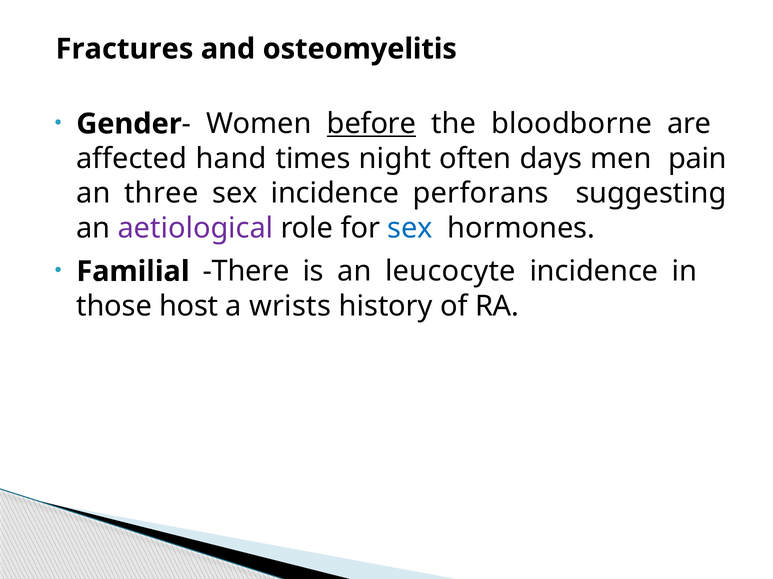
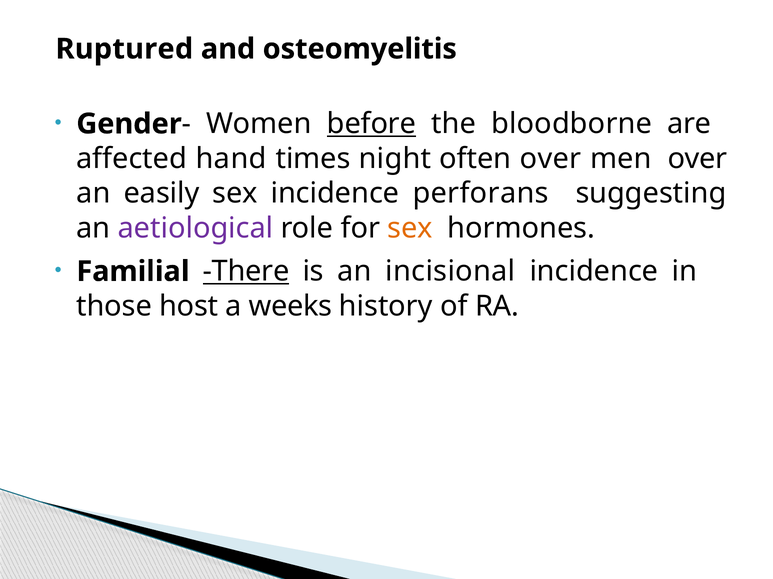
Fractures: Fractures -> Ruptured (124, 49)
often days: days -> over (551, 159)
men pain: pain -> over (697, 159)
three: three -> easily (161, 194)
sex colour: blue -> orange (410, 228)
There underline: none -> present (246, 272)
leucocyte: leucocyte -> incisional (450, 272)
wrists: wrists -> weeks (290, 307)
